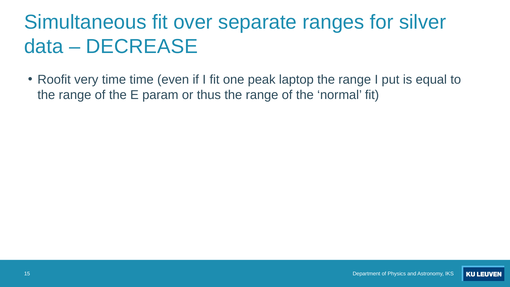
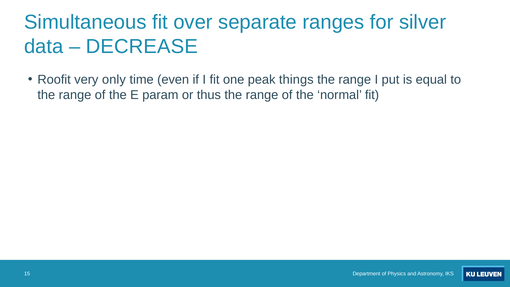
very time: time -> only (114, 80)
laptop: laptop -> things (296, 80)
